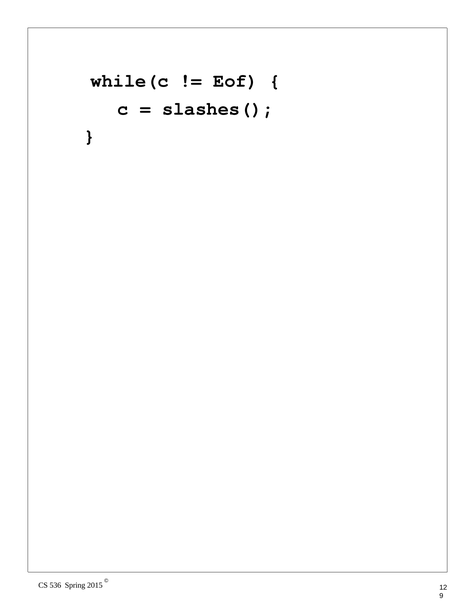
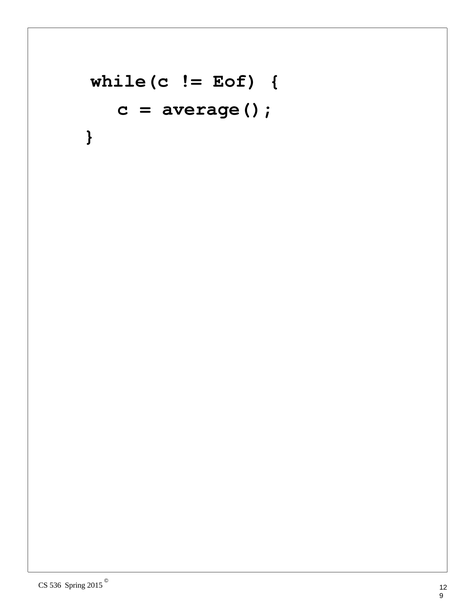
slashes(: slashes( -> average( (218, 109)
